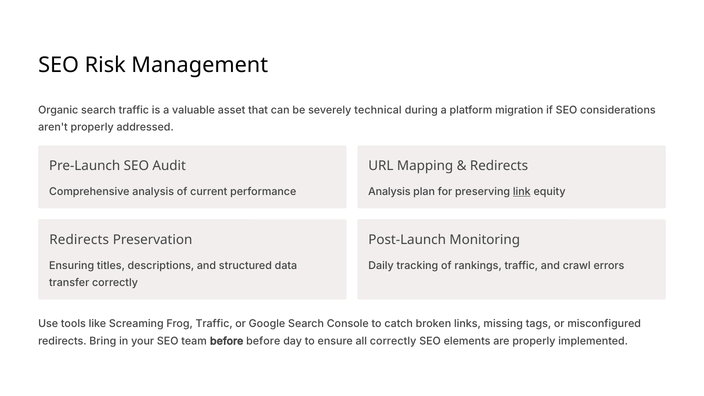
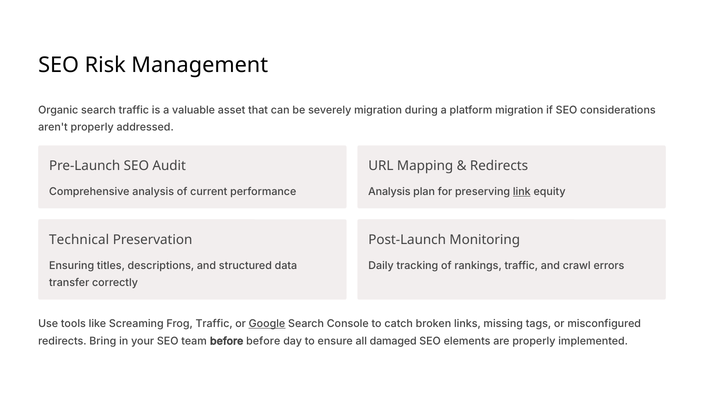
severely technical: technical -> migration (378, 110)
Redirects: Redirects -> Technical (79, 240)
Google underline: none -> present (267, 324)
all correctly: correctly -> damaged (393, 341)
